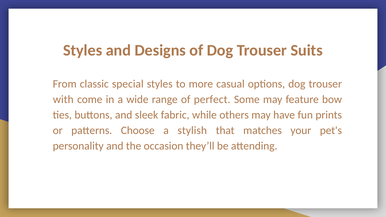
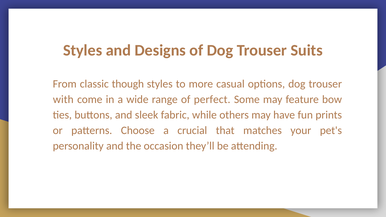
special: special -> though (128, 84)
stylish: stylish -> crucial (192, 131)
